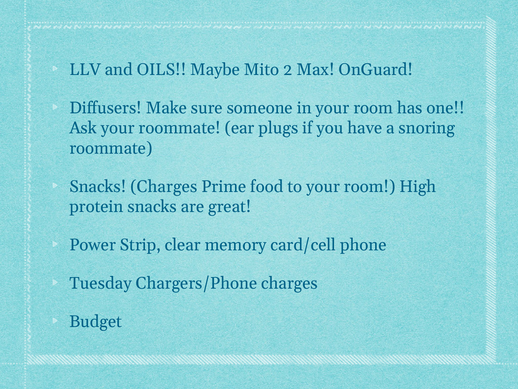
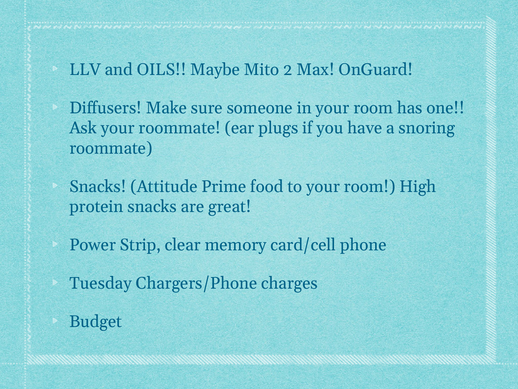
Snacks Charges: Charges -> Attitude (164, 186)
